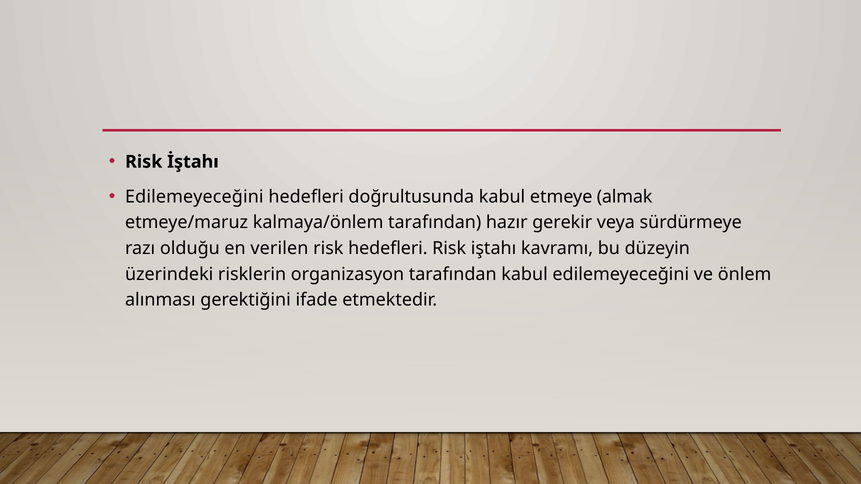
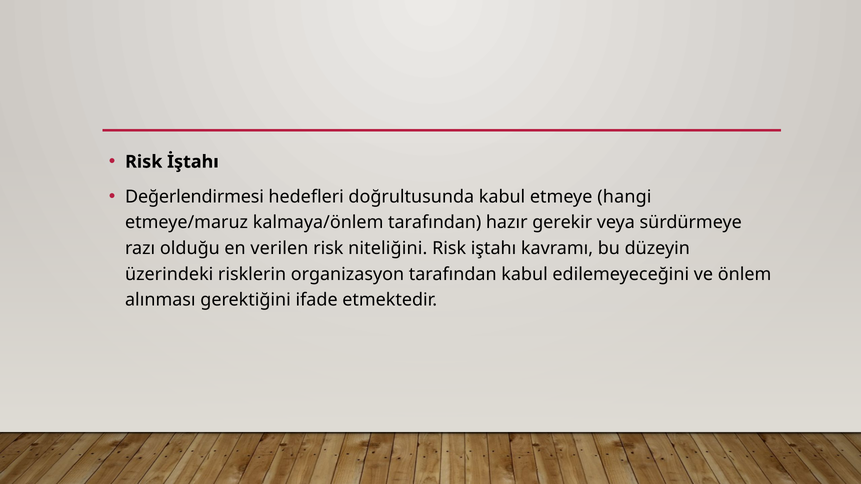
Edilemeyeceğini: Edilemeyeceğini -> Değerlendirmesi (194, 197)
almak: almak -> hangi (624, 197)
risk hedefleri: hedefleri -> niteliğini (388, 248)
